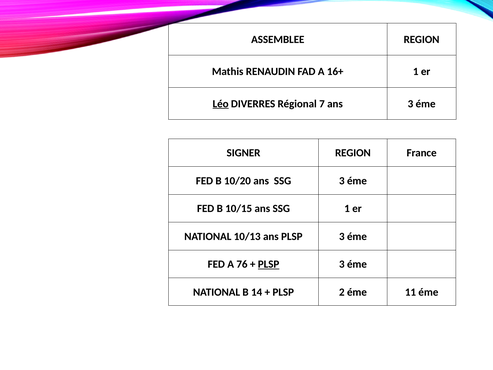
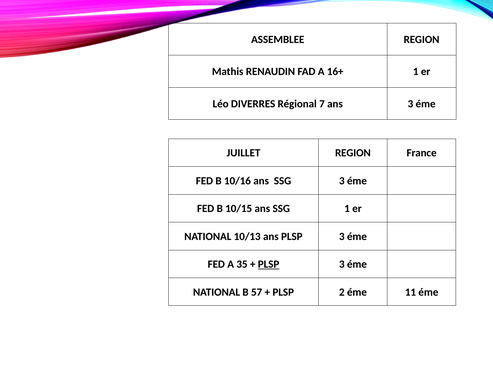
Léo underline: present -> none (221, 104)
SIGNER: SIGNER -> JUILLET (244, 153)
10/20: 10/20 -> 10/16 (237, 181)
76: 76 -> 35 (242, 264)
14: 14 -> 57 (257, 292)
